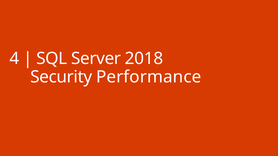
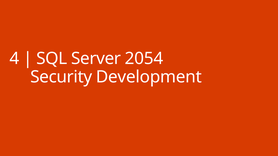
2018: 2018 -> 2054 (144, 59)
Performance: Performance -> Development (149, 77)
